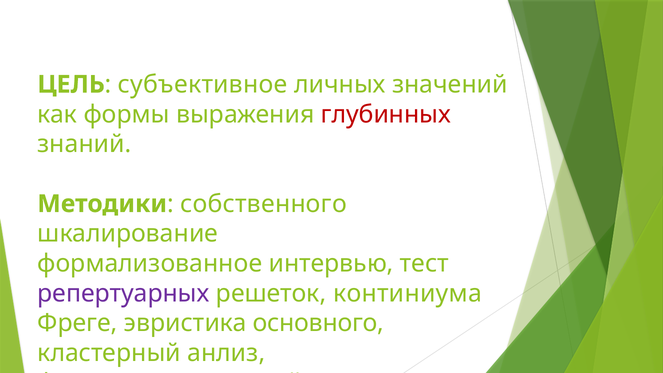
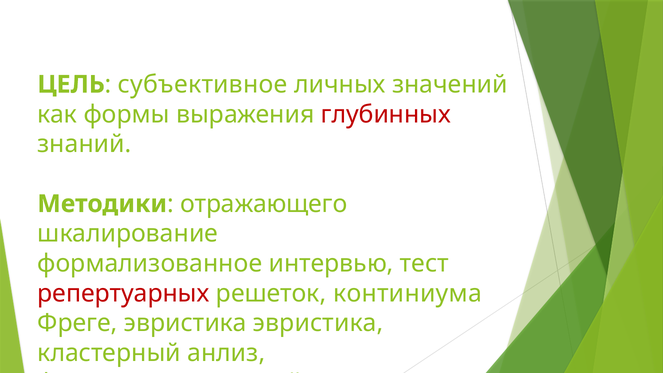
собственного: собственного -> отражающего (264, 204)
репертуарных colour: purple -> red (123, 293)
эвристика основного: основного -> эвристика (318, 323)
